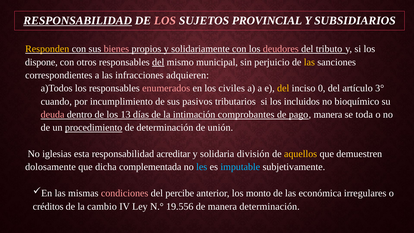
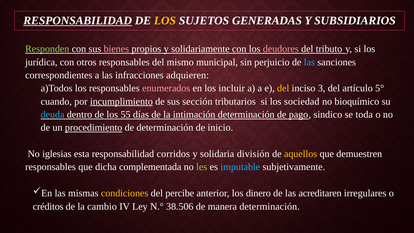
LOS colour: pink -> yellow (165, 21)
PROVINCIAL: PROVINCIAL -> GENERADAS (267, 21)
Responden colour: yellow -> light green (47, 49)
dispone: dispone -> jurídica (41, 62)
del underline: present -> none (158, 62)
las colour: yellow -> light blue (309, 62)
civiles: civiles -> incluir (232, 88)
0: 0 -> 3 (322, 88)
3°: 3° -> 5° (380, 88)
incumplimiento underline: none -> present (121, 101)
pasivos: pasivos -> sección (197, 101)
incluidos: incluidos -> sociedad (302, 101)
deuda colour: pink -> light blue (53, 114)
13: 13 -> 55 (126, 114)
intimación comprobantes: comprobantes -> determinación (246, 114)
pago manera: manera -> sindico (328, 114)
unión: unión -> inicio (220, 128)
acreditar: acreditar -> corridos (173, 154)
dolosamente: dolosamente -> responsables (51, 167)
les colour: light blue -> light green (202, 167)
condiciones colour: pink -> yellow (125, 193)
monto: monto -> dinero (258, 193)
económica: económica -> acreditaren (320, 193)
19.556: 19.556 -> 38.506 (180, 206)
